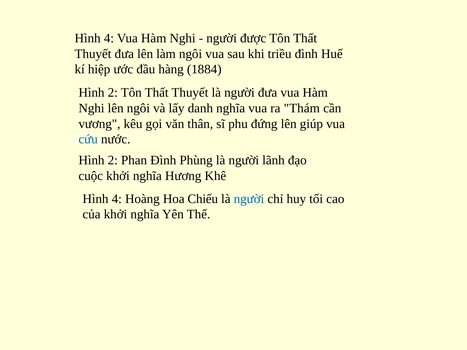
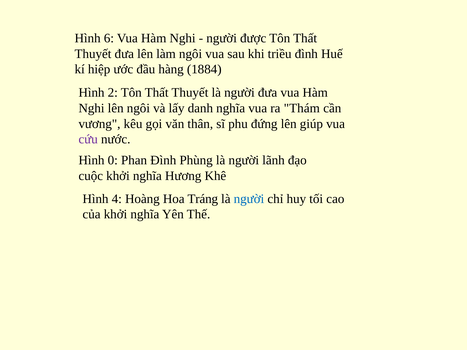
4: 4 -> 6 (109, 38)
cứu colour: blue -> purple (88, 139)
2: 2 -> 0 (113, 160)
Chiếu: Chiếu -> Tráng (203, 199)
